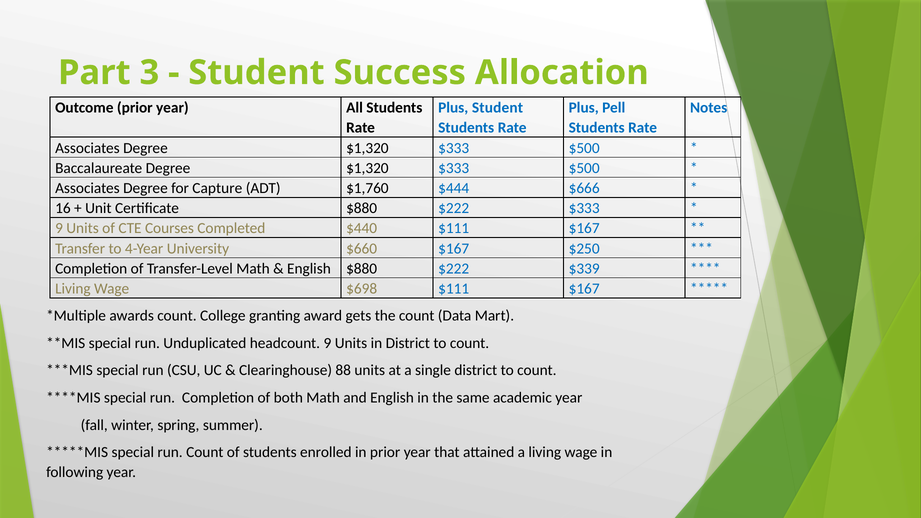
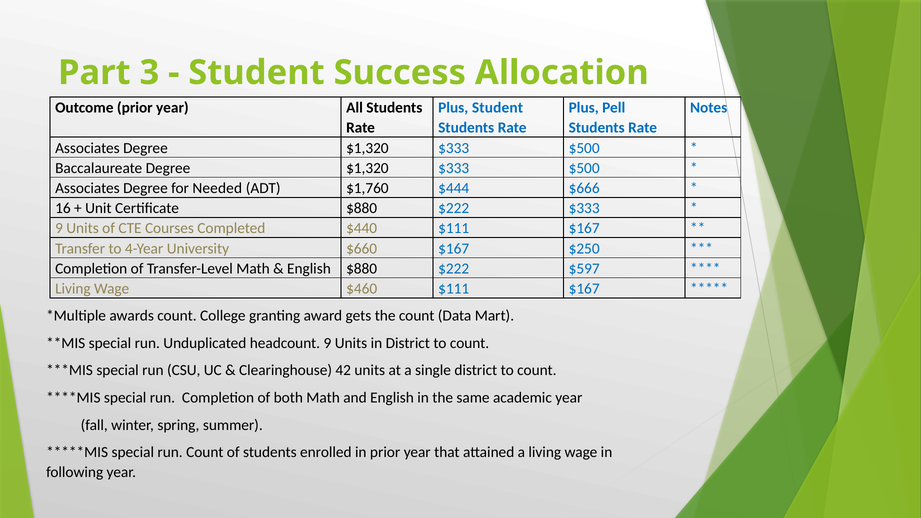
Capture: Capture -> Needed (217, 188)
$339: $339 -> $597 (584, 269)
$698: $698 -> $460 (362, 289)
88: 88 -> 42 (343, 370)
